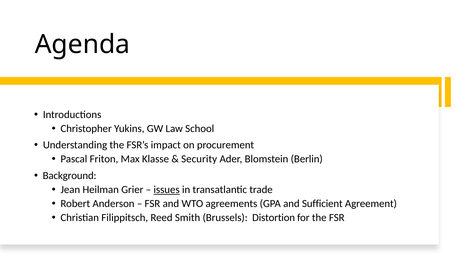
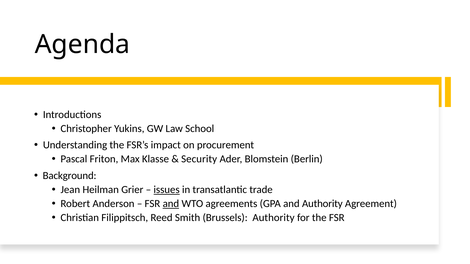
and underline: none -> present (171, 204)
and Sufficient: Sufficient -> Authority (322, 204)
Brussels Distortion: Distortion -> Authority (274, 218)
